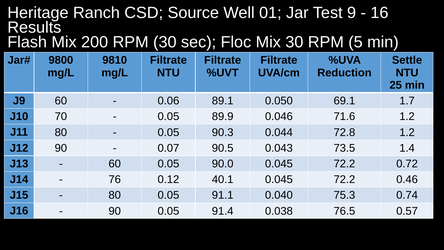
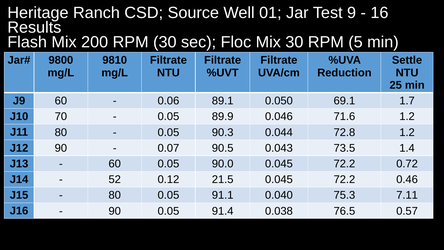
76: 76 -> 52 (115, 179)
40.1: 40.1 -> 21.5 (223, 179)
0.74: 0.74 -> 7.11 (407, 195)
